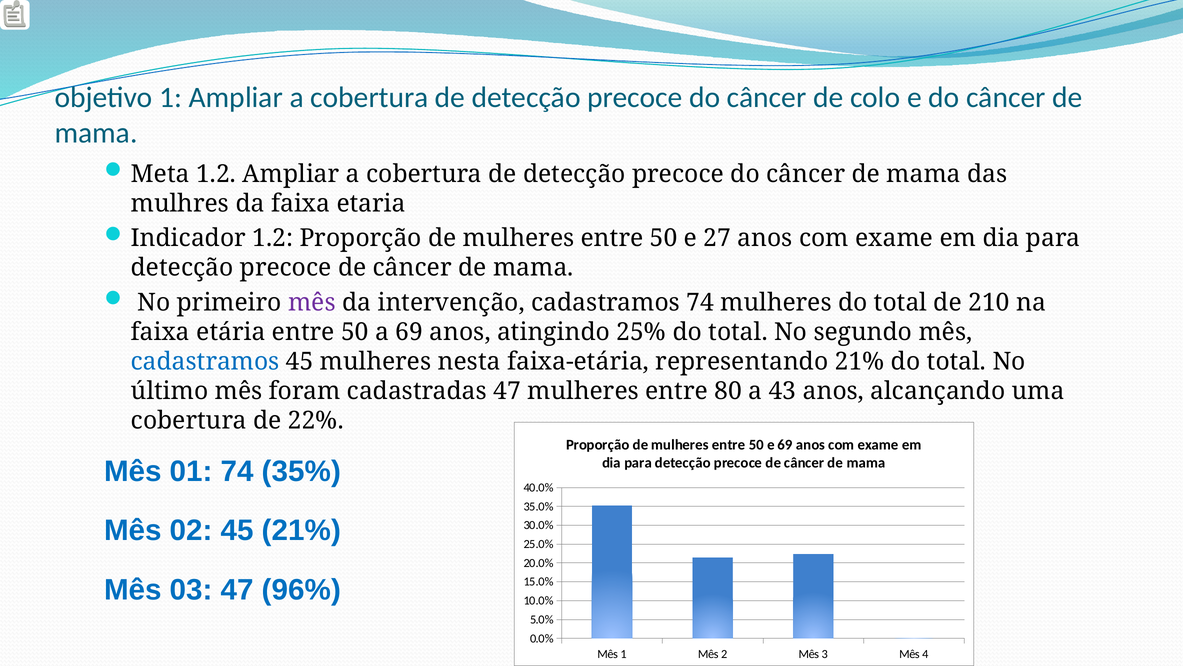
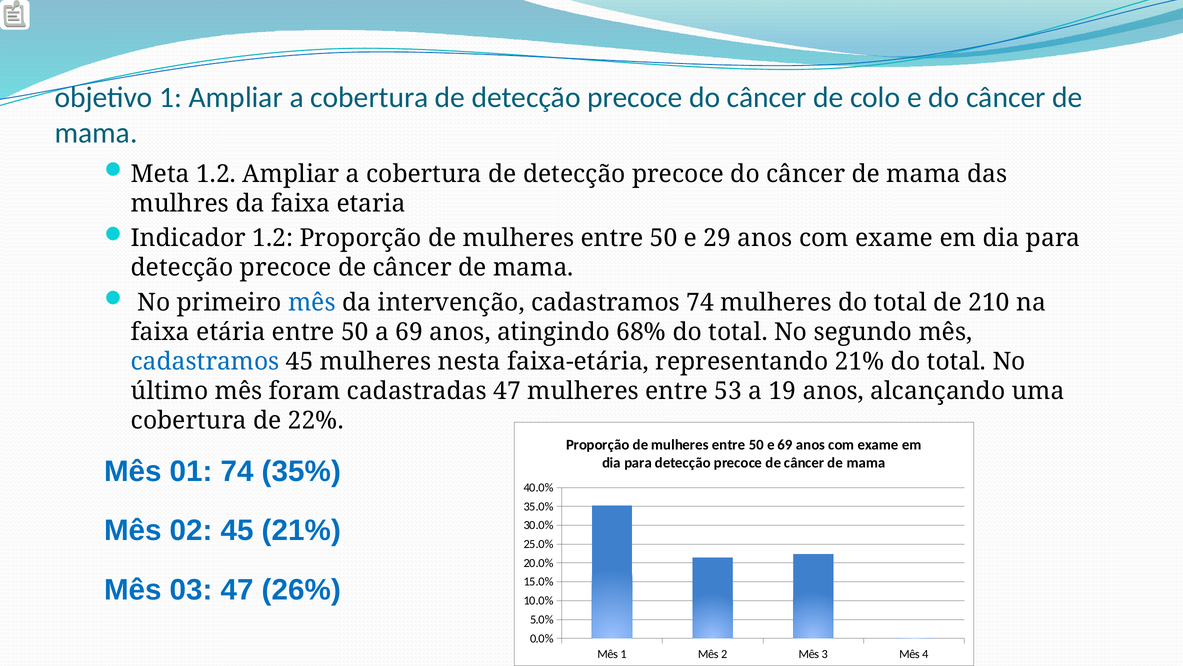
27: 27 -> 29 (717, 238)
mês colour: purple -> blue (312, 302)
25%: 25% -> 68% (641, 332)
80: 80 -> 53 (728, 391)
43: 43 -> 19 (782, 391)
96%: 96% -> 26% (301, 589)
